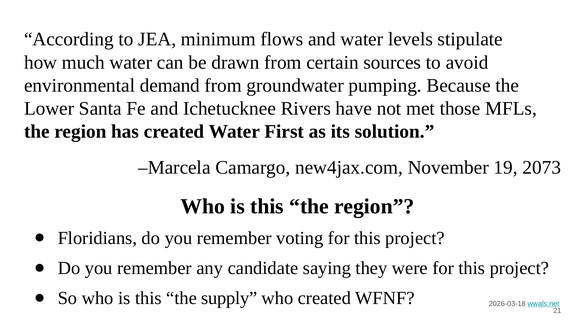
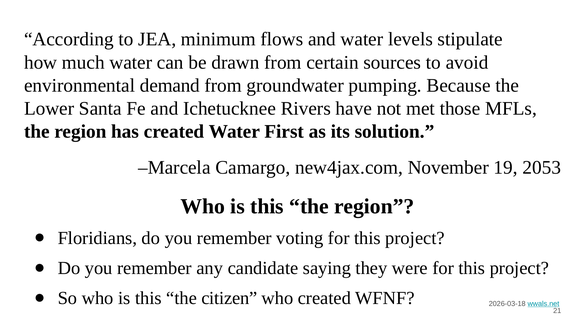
2073: 2073 -> 2053 (542, 168)
supply: supply -> citizen (229, 299)
